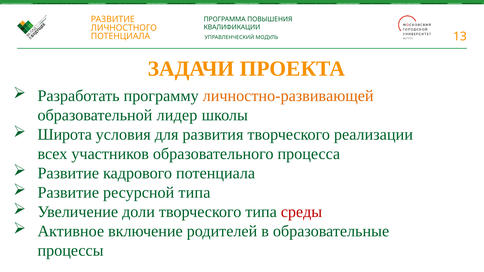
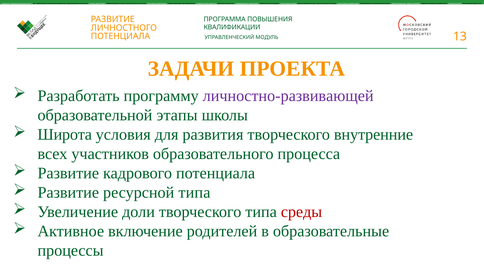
личностно-развивающей colour: orange -> purple (288, 96)
лидер: лидер -> этапы (177, 115)
реализации: реализации -> внутренние (374, 135)
